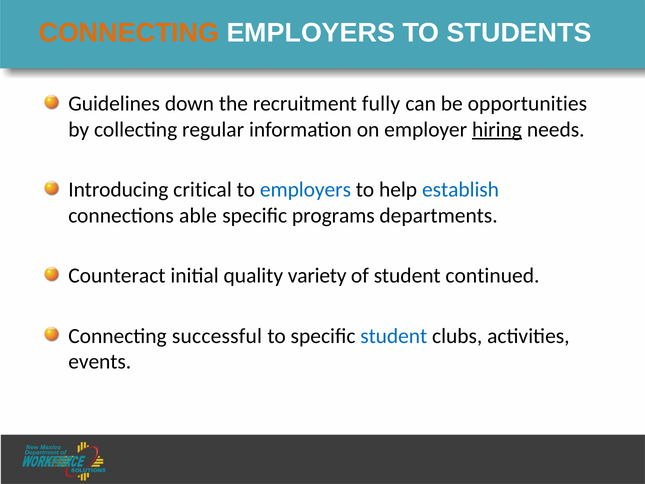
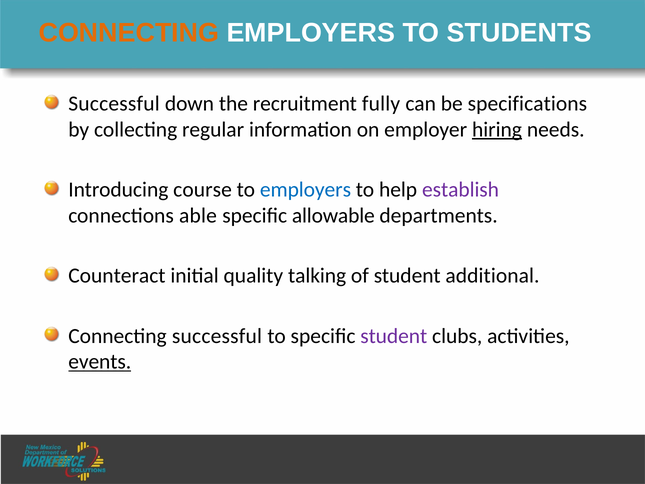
Guidelines: Guidelines -> Successful (114, 104)
opportunities: opportunities -> specifications (527, 104)
critical: critical -> course (203, 190)
establish colour: blue -> purple (461, 190)
programs: programs -> allowable (333, 215)
variety: variety -> talking (317, 276)
continued: continued -> additional (492, 276)
student colour: blue -> purple (394, 336)
events underline: none -> present (100, 362)
